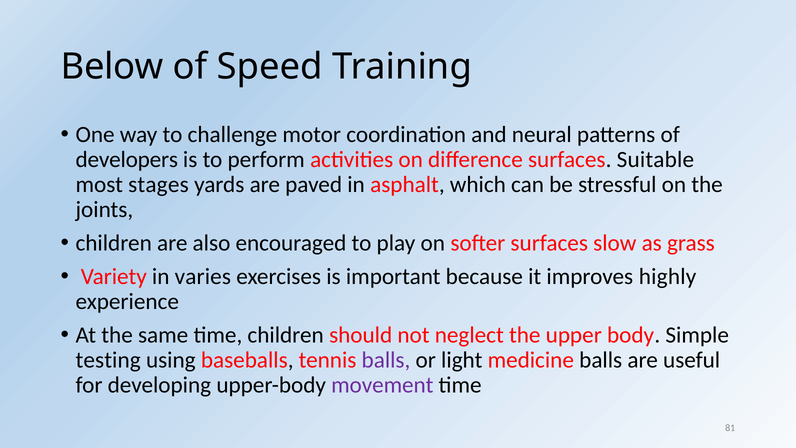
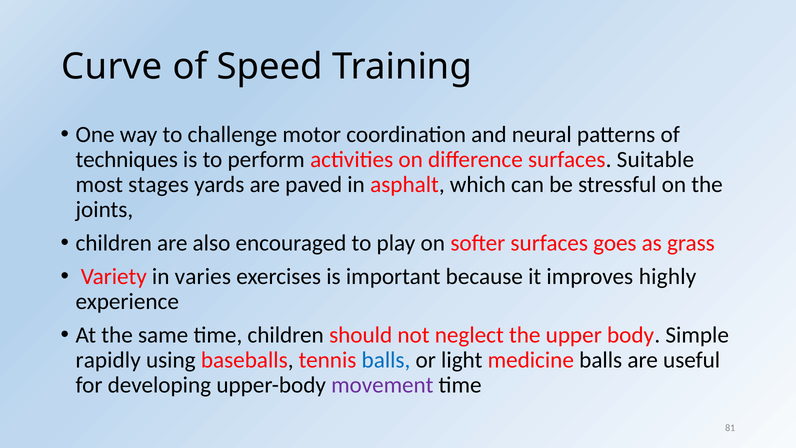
Below: Below -> Curve (112, 67)
developers: developers -> techniques (127, 160)
slow: slow -> goes (615, 243)
testing: testing -> rapidly (108, 360)
balls colour: purple -> blue (386, 360)
